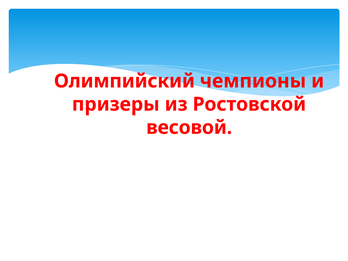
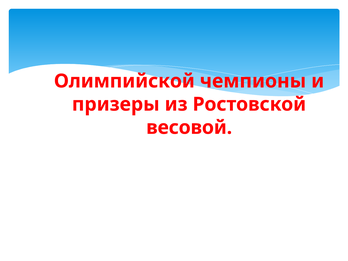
Олимпийский: Олимпийский -> Олимпийской (124, 81)
